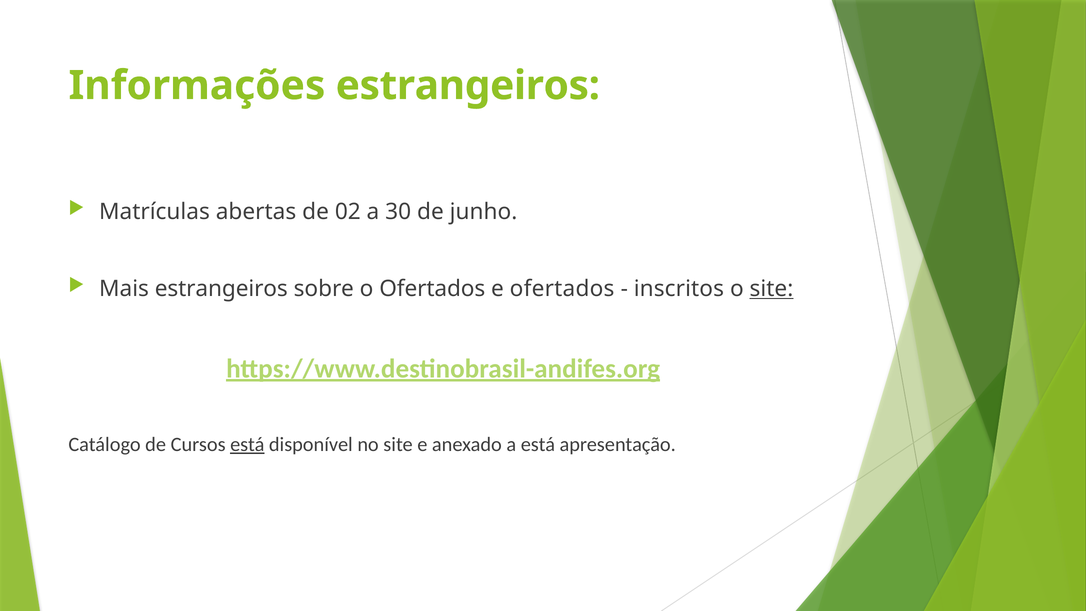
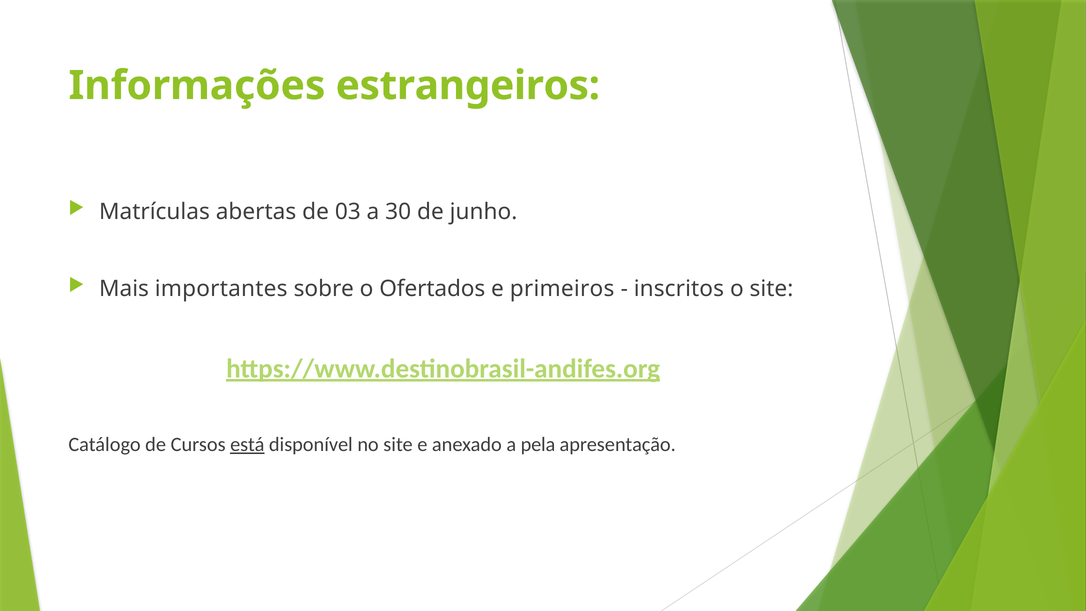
02: 02 -> 03 (348, 212)
Mais estrangeiros: estrangeiros -> importantes (221, 289)
e ofertados: ofertados -> primeiros (562, 289)
site underline: present -> none (771, 289)
a está: está -> pela (538, 444)
